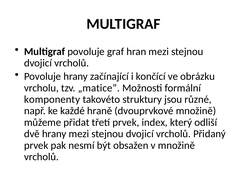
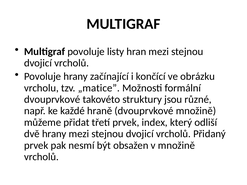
graf: graf -> listy (116, 52)
komponenty: komponenty -> dvouprvkové (52, 100)
